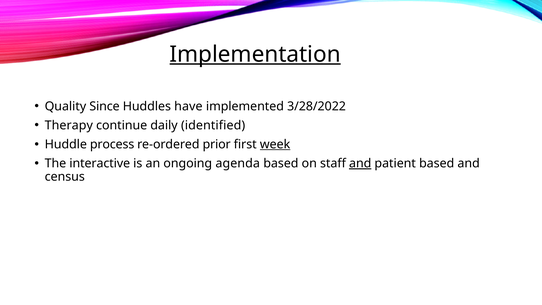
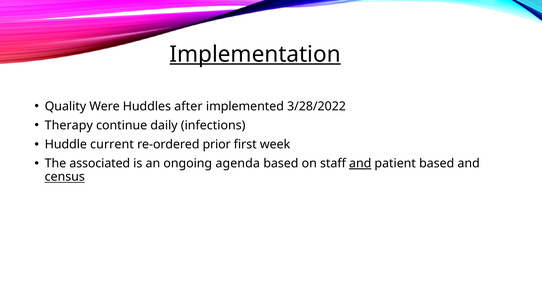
Since: Since -> Were (105, 106)
have: have -> after (188, 106)
identified: identified -> infections (213, 125)
process: process -> current (112, 144)
week underline: present -> none (275, 144)
interactive: interactive -> associated (100, 163)
census underline: none -> present (65, 177)
